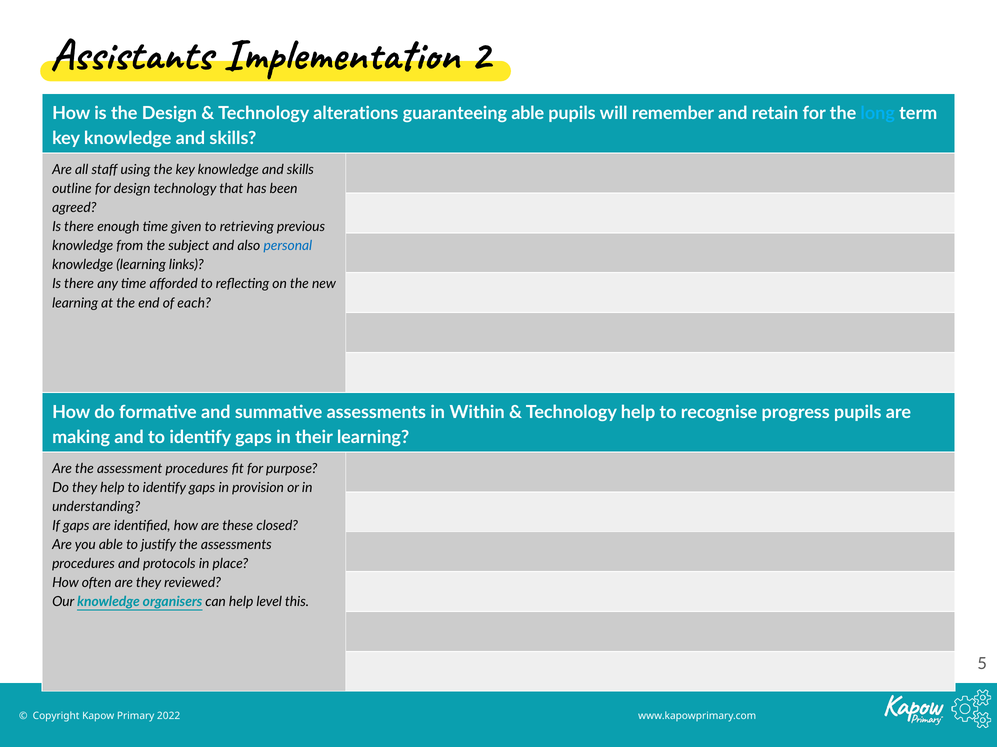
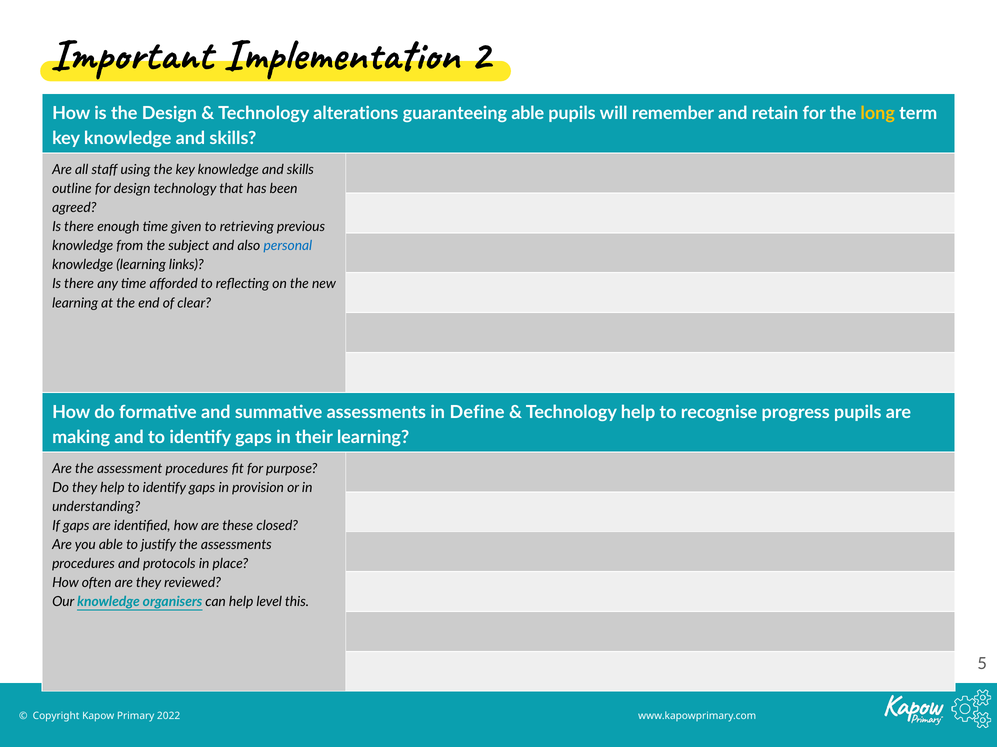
Assistants: Assistants -> Important (131, 54)
long colour: light blue -> yellow (878, 114)
each: each -> clear (194, 303)
Within: Within -> Define (477, 413)
